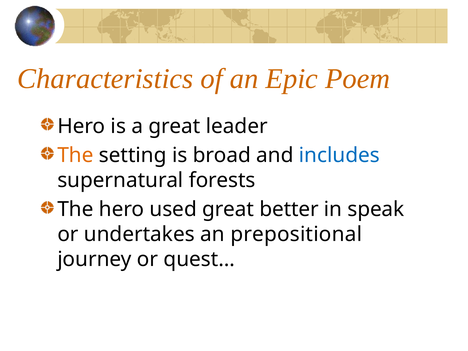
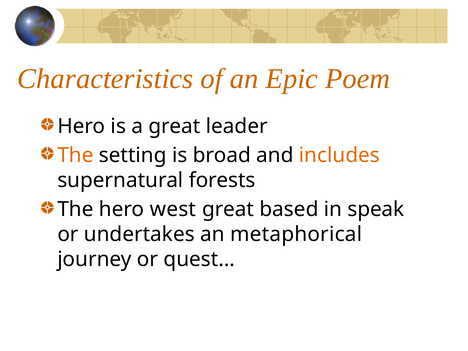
includes colour: blue -> orange (339, 155)
used: used -> west (173, 209)
better: better -> based (289, 209)
prepositional: prepositional -> metaphorical (296, 234)
